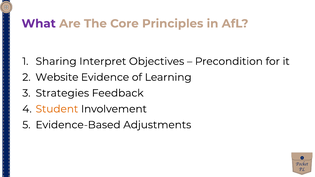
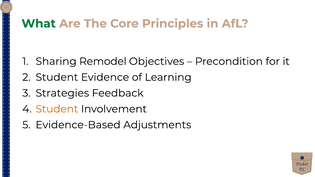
What colour: purple -> green (39, 24)
Interpret: Interpret -> Remodel (103, 61)
Website: Website -> Student (57, 77)
